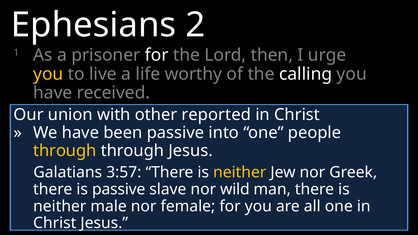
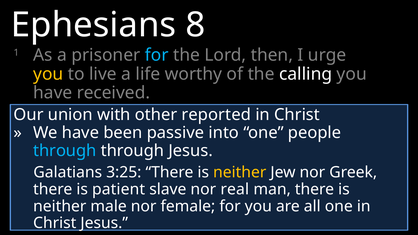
2: 2 -> 8 (195, 25)
for colour: white -> light blue (157, 55)
through colour: yellow -> light blue (65, 151)
3:57: 3:57 -> 3:25 (124, 172)
is passive: passive -> patient (119, 189)
wild: wild -> real (235, 189)
